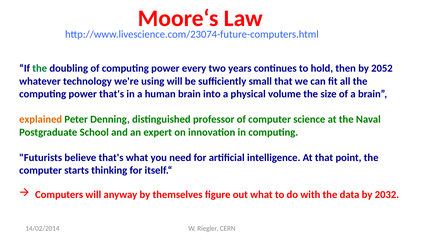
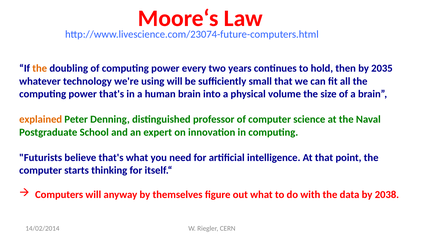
the colour: green -> orange (40, 68)
2052: 2052 -> 2035 (382, 68)
2032: 2032 -> 2038 (387, 194)
